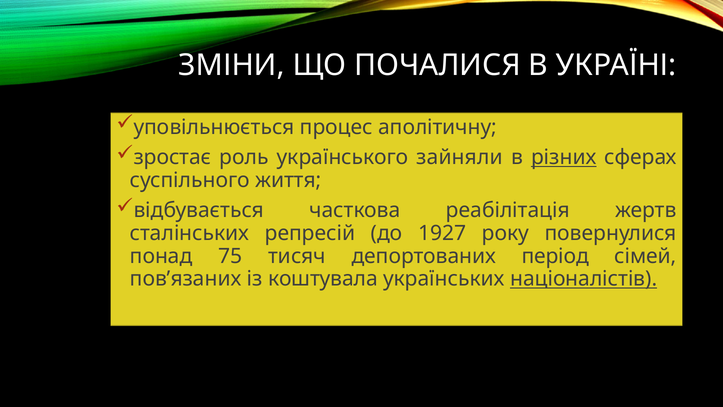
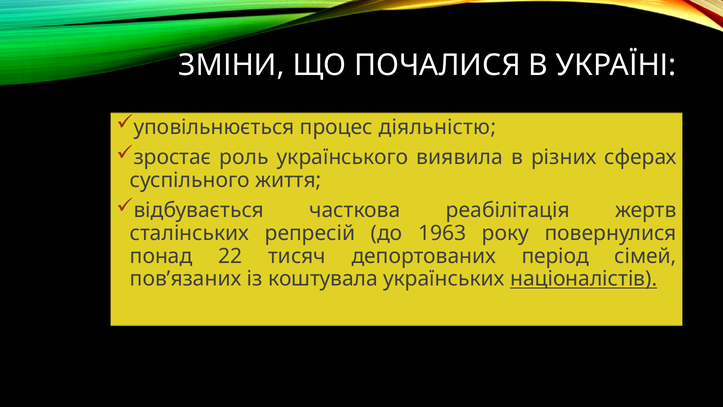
аполітичну: аполітичну -> діяльністю (437, 127)
зайняли: зайняли -> виявила (460, 157)
різних underline: present -> none (564, 157)
1927: 1927 -> 1963 (442, 233)
75: 75 -> 22 (230, 256)
